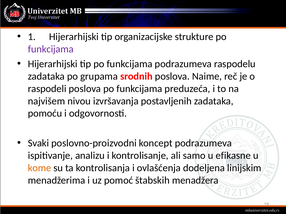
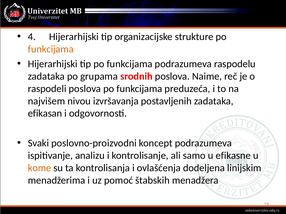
1: 1 -> 4 (32, 37)
funkcijama colour: purple -> orange (51, 49)
pomoću: pomoću -> efikasan (45, 114)
